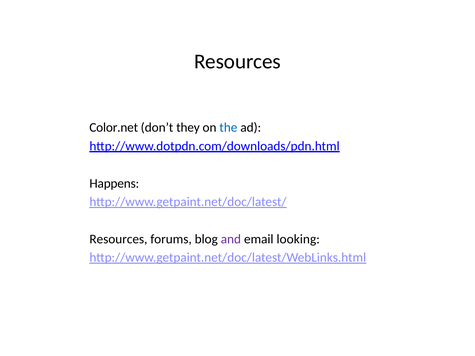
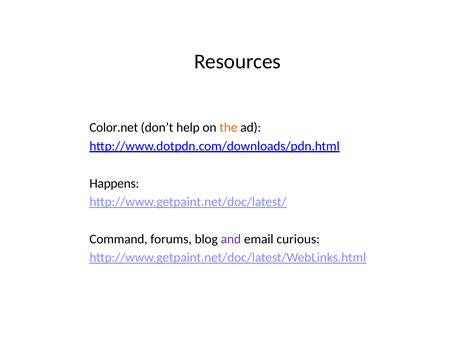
they: they -> help (188, 128)
the colour: blue -> orange (228, 128)
Resources: Resources -> Command (119, 239)
looking: looking -> curious (298, 239)
